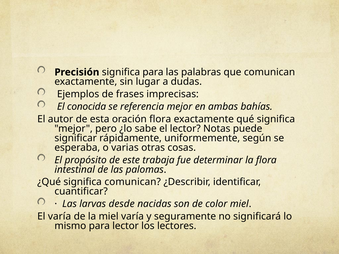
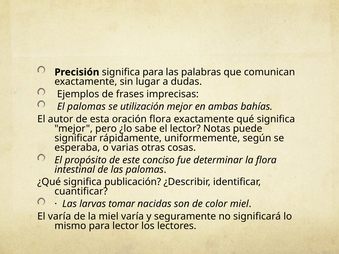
El conocida: conocida -> palomas (86, 107)
referencia: referencia -> utilización (142, 107)
trabaja: trabaja -> conciso (158, 160)
significa comunican: comunican -> publicación (133, 182)
desde: desde -> tomar (122, 204)
